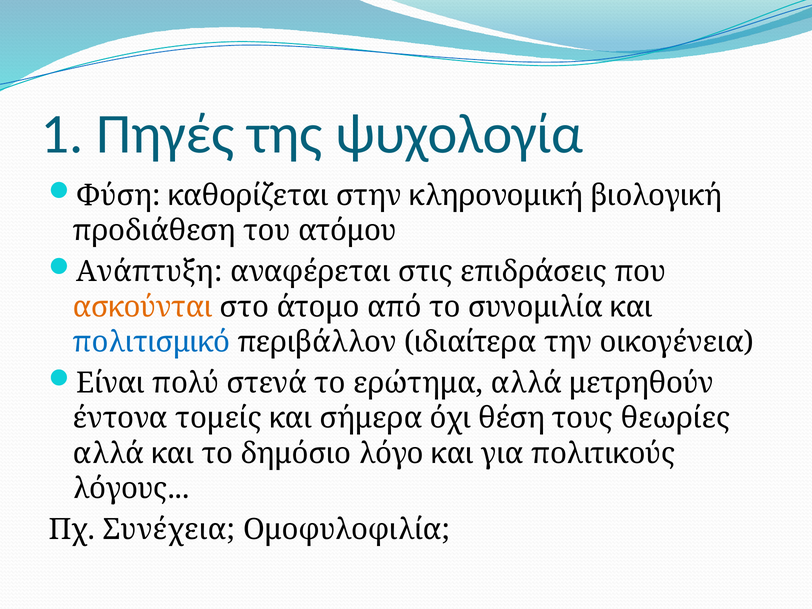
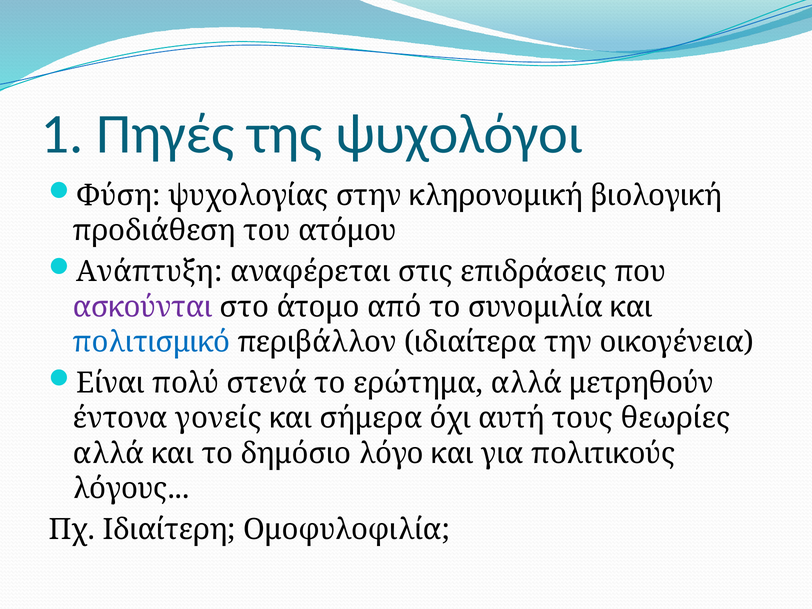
ψυχολογία: ψυχολογία -> ψυχολόγοι (459, 134)
καθορίζεται: καθορίζεται -> ψυχολογίας (248, 196)
ασκούνται colour: orange -> purple (143, 307)
τομείς: τομείς -> γονείς (219, 418)
θέση: θέση -> αυτή (512, 418)
Συνέχεια: Συνέχεια -> Ιδιαίτερη (169, 530)
